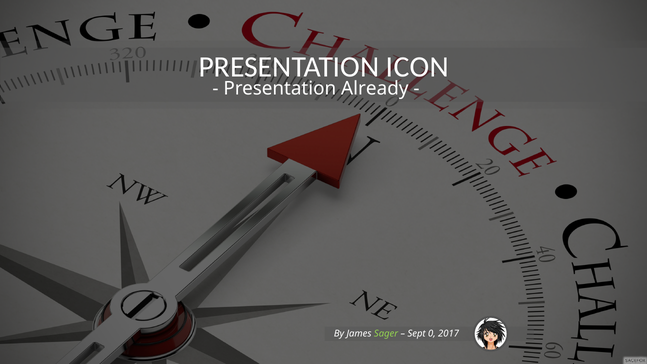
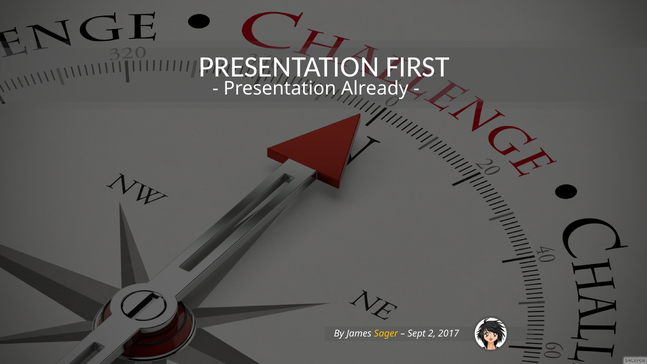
ICON: ICON -> FIRST (418, 67)
Sager colour: light green -> yellow (386, 334)
0: 0 -> 2 (432, 334)
